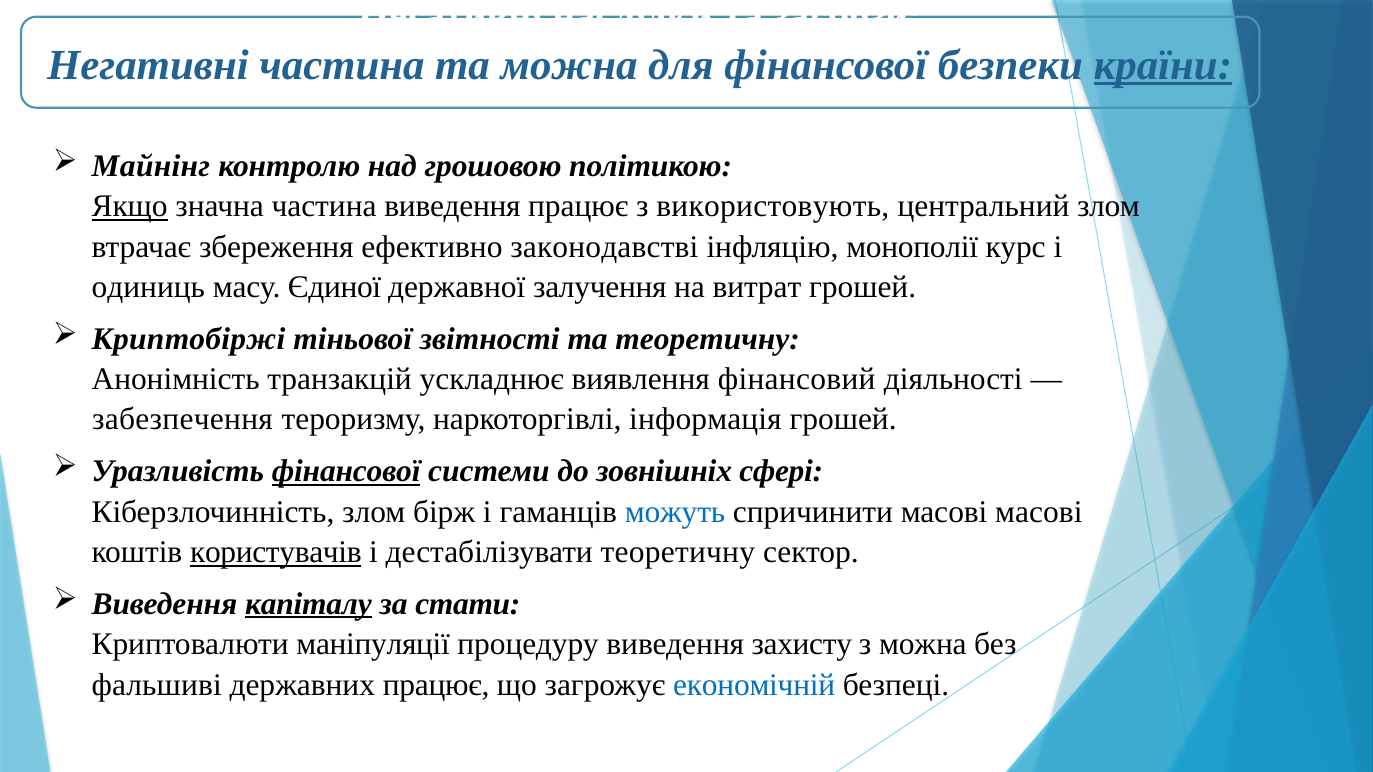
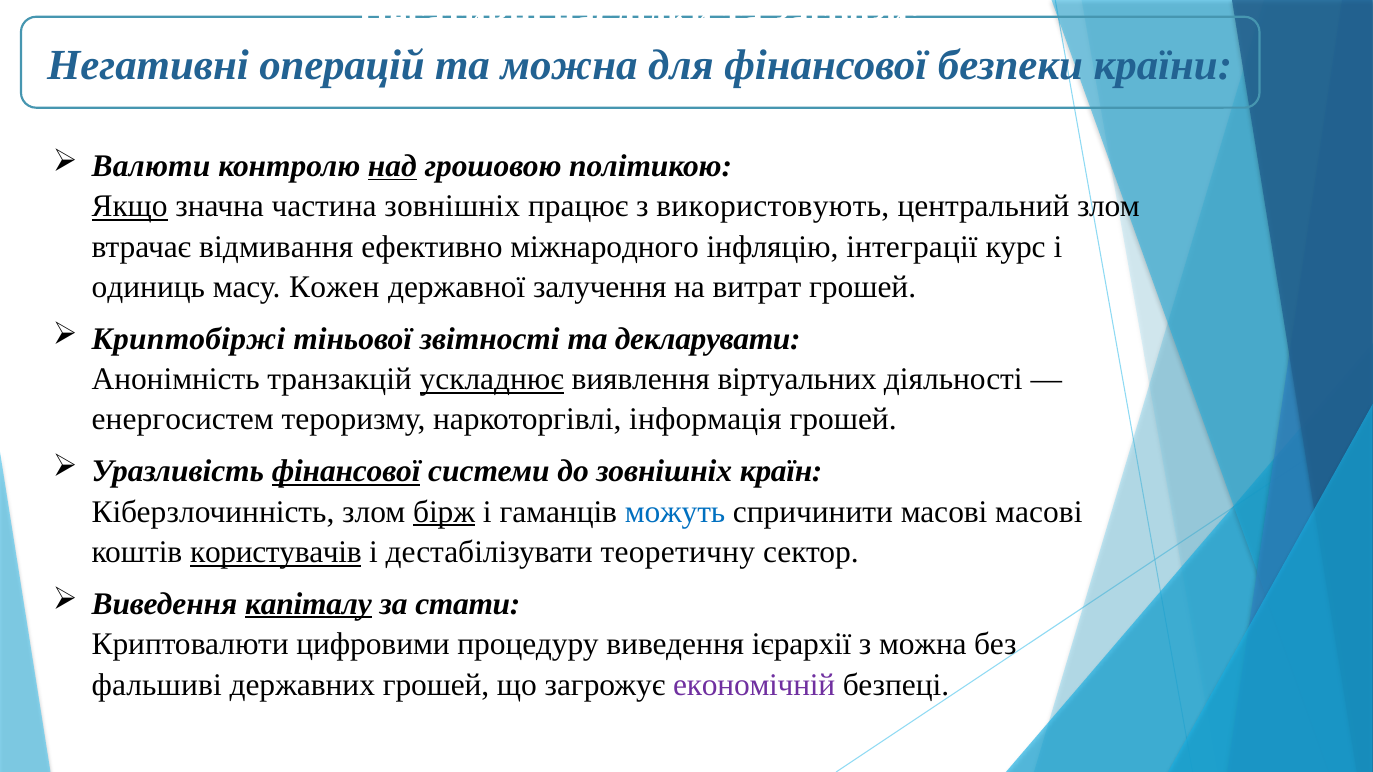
Негативні частина: частина -> операцій (342, 65)
країни underline: present -> none (1163, 65)
Майнінг: Майнінг -> Валюти (151, 166)
над underline: none -> present (392, 166)
частина виведення: виведення -> зовнішніх (452, 206)
збереження: збереження -> відмивання (276, 247)
законодавстві: законодавстві -> міжнародного (605, 247)
монополії: монополії -> інтеграції (912, 247)
Єдиної: Єдиної -> Кожен (334, 287)
та теоретичну: теоретичну -> декларувати (708, 339)
ускладнює underline: none -> present (492, 379)
фінансовий: фінансовий -> віртуальних (797, 379)
забезпечення: забезпечення -> енергосистем (183, 420)
сфері: сфері -> країн (781, 472)
бірж underline: none -> present (444, 512)
маніпуляції: маніпуляції -> цифровими (373, 645)
захисту: захисту -> ієрархії (802, 645)
державних працює: працює -> грошей (436, 685)
економічній colour: blue -> purple (754, 685)
